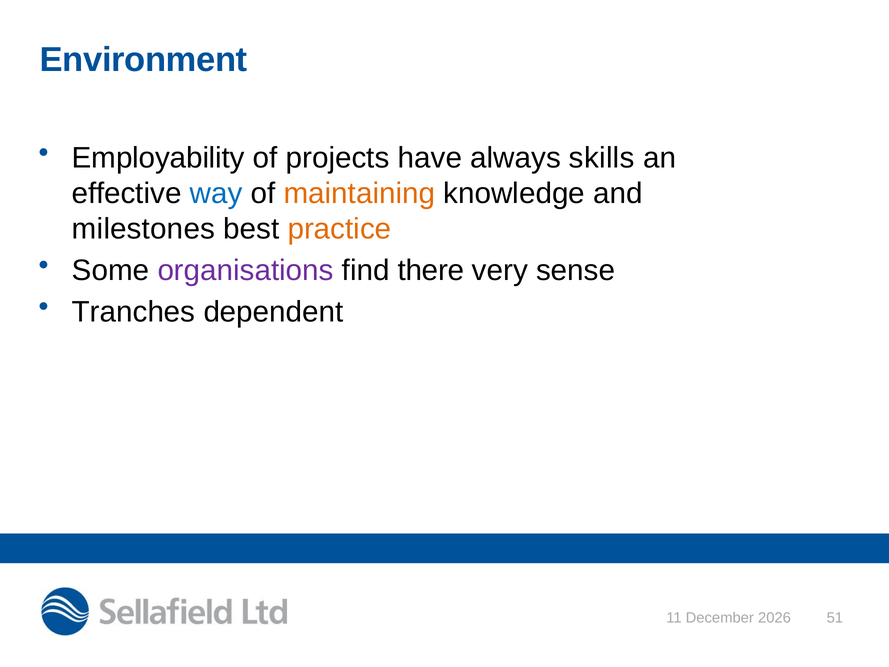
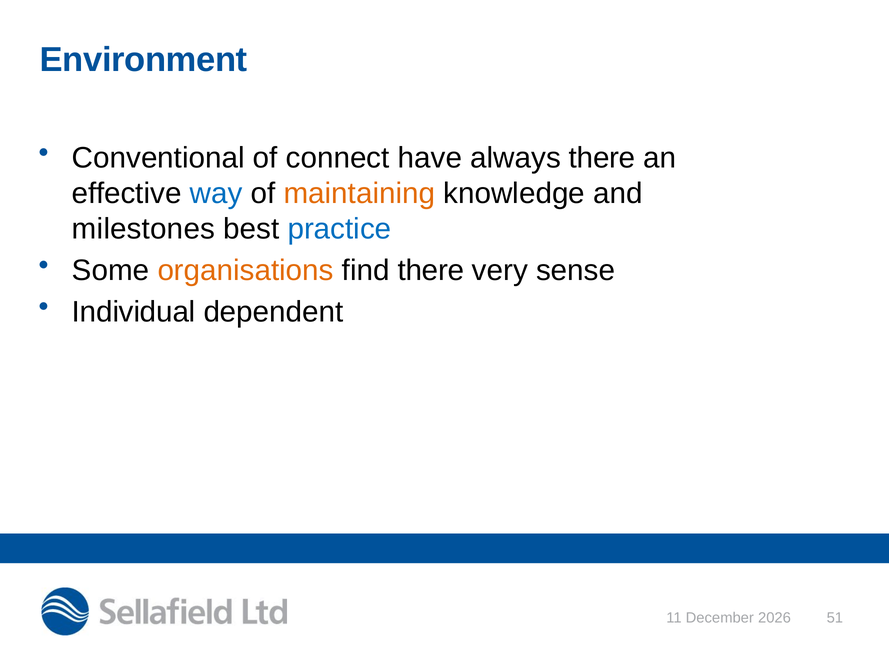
Employability: Employability -> Conventional (158, 158)
projects: projects -> connect (338, 158)
always skills: skills -> there (602, 158)
practice colour: orange -> blue (339, 229)
organisations colour: purple -> orange (246, 270)
Tranches: Tranches -> Individual (134, 312)
